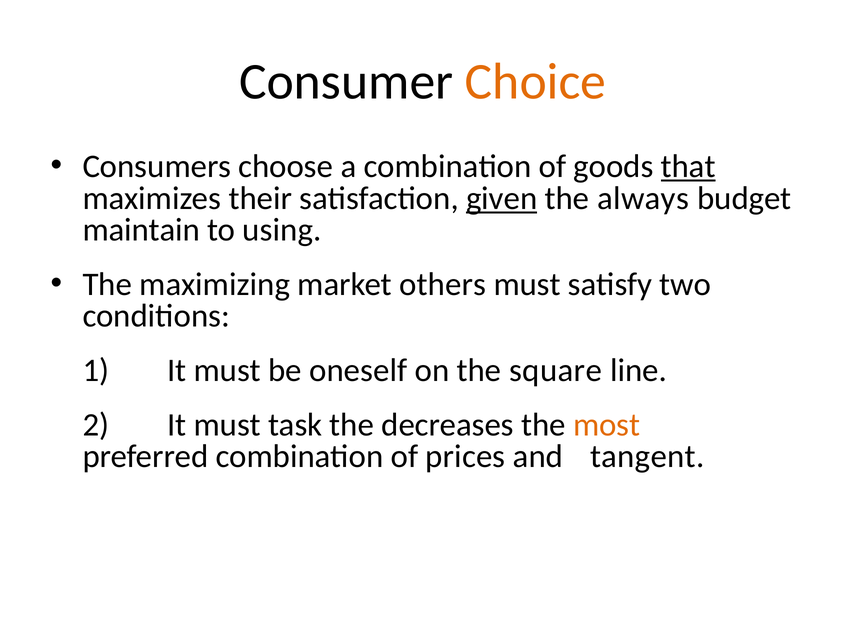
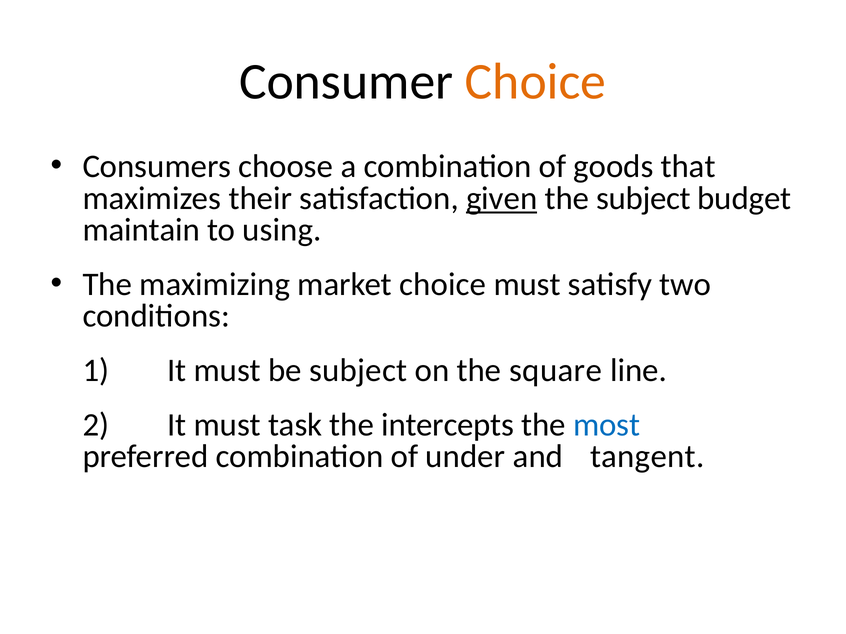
that underline: present -> none (688, 167)
the always: always -> subject (643, 198)
market others: others -> choice (443, 285)
be oneself: oneself -> subject (358, 371)
decreases: decreases -> intercepts (448, 425)
most colour: orange -> blue (607, 425)
prices: prices -> under (465, 457)
